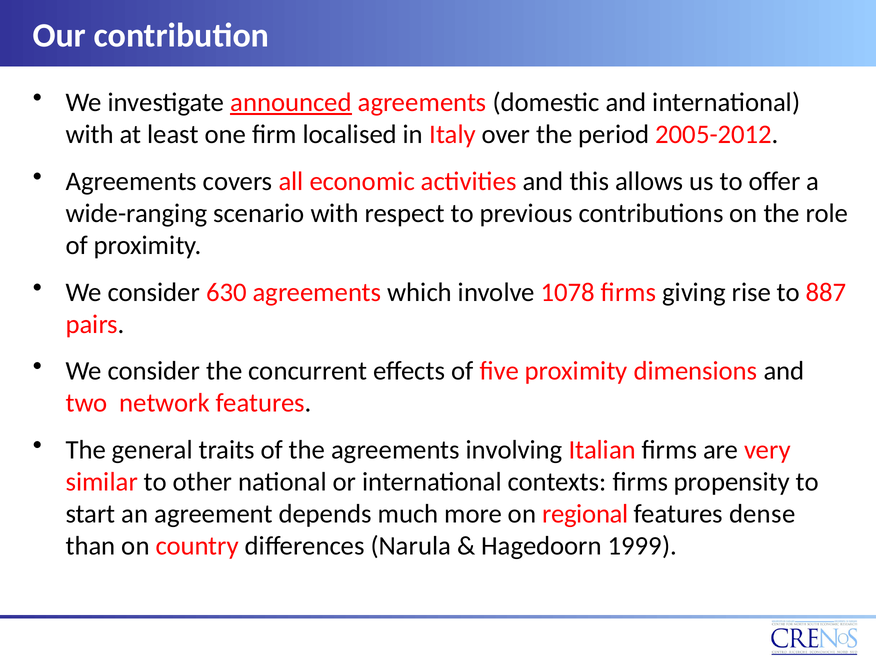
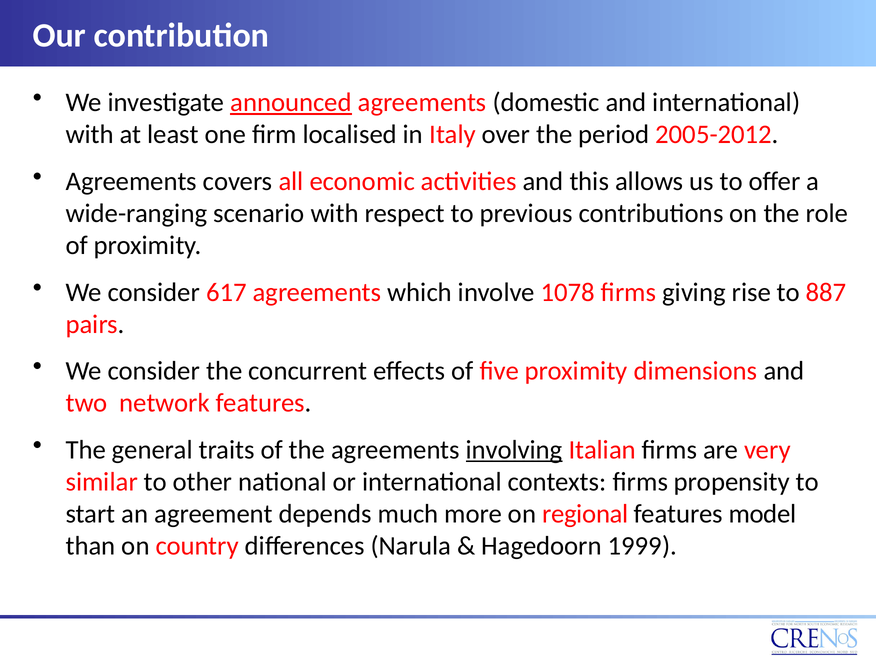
630: 630 -> 617 (226, 292)
involving underline: none -> present (514, 450)
dense: dense -> model (762, 514)
